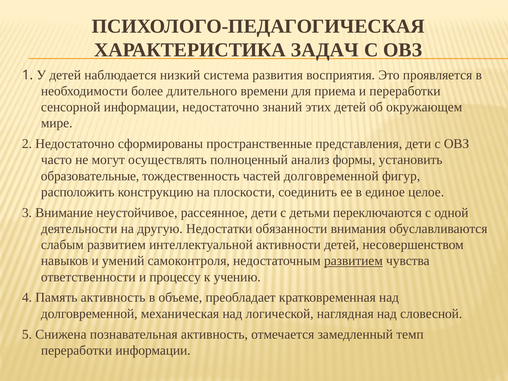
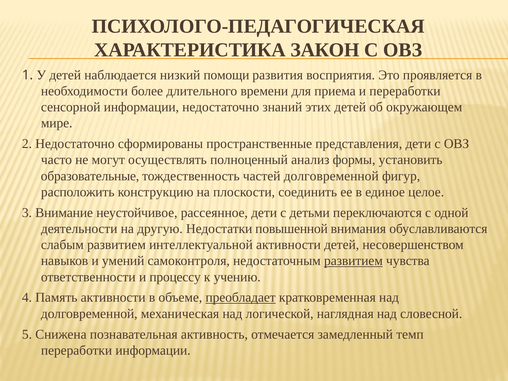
ЗАДАЧ: ЗАДАЧ -> ЗАКОН (325, 50)
система: система -> помощи (226, 75)
обязанности: обязанности -> повышенной (292, 229)
Память активность: активность -> активности (113, 298)
преобладает underline: none -> present (241, 298)
